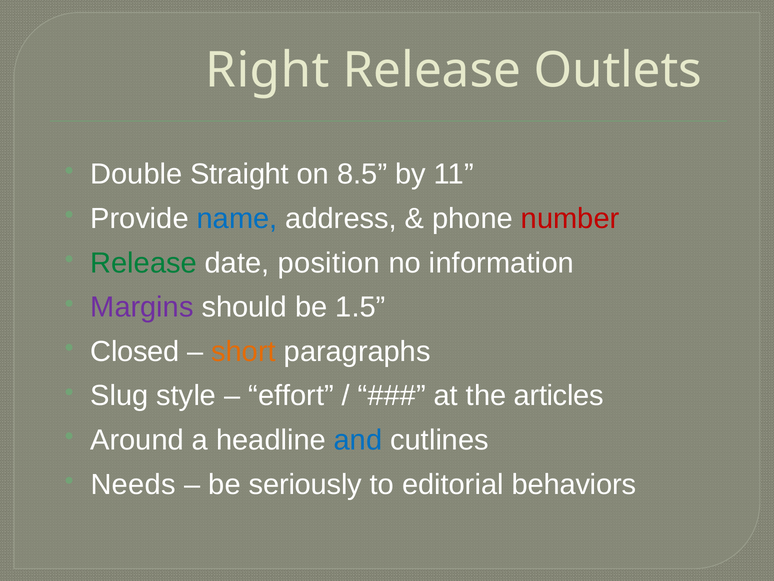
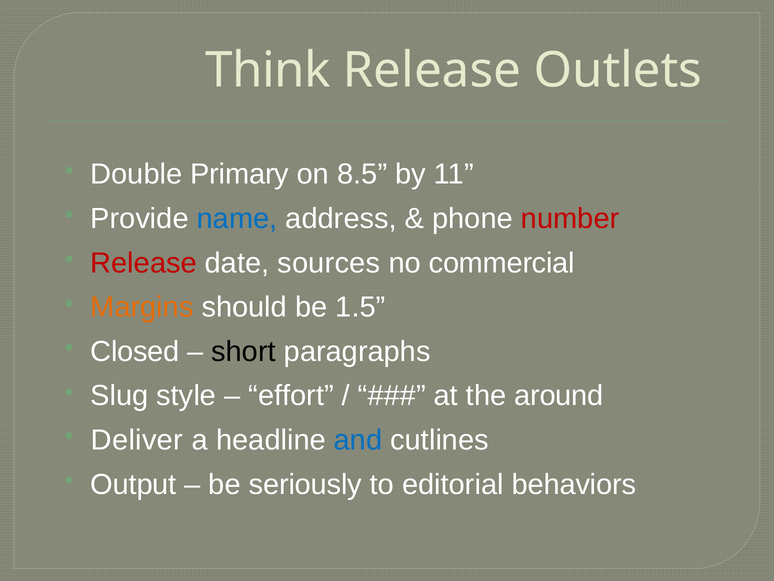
Right: Right -> Think (268, 70)
Straight: Straight -> Primary (240, 174)
Release colour: green -> red (144, 263)
position: position -> sources (329, 263)
information: information -> commercial (502, 263)
Margins colour: purple -> orange (142, 307)
short colour: orange -> black (244, 351)
articles: articles -> around (559, 396)
Around: Around -> Deliver (137, 440)
Needs: Needs -> Output (133, 484)
